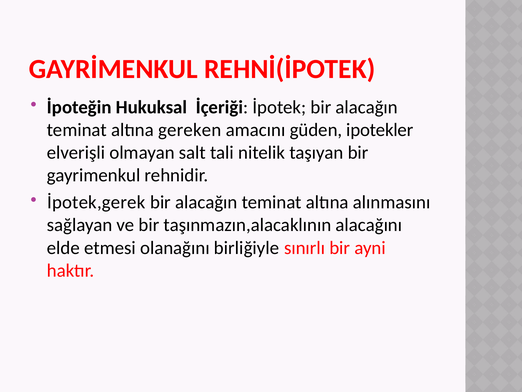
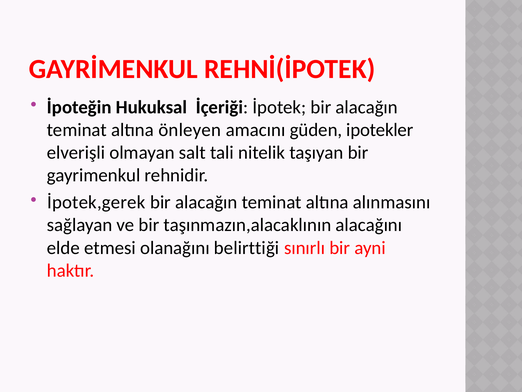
gereken: gereken -> önleyen (190, 130)
birliğiyle: birliğiyle -> belirttiği (247, 247)
